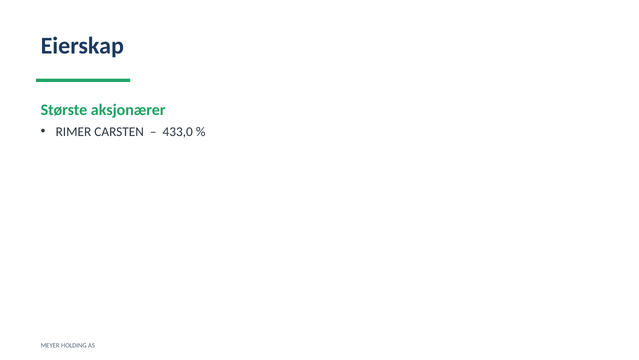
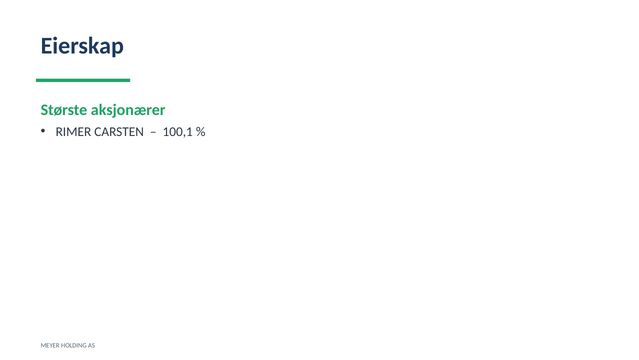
433,0: 433,0 -> 100,1 (178, 131)
